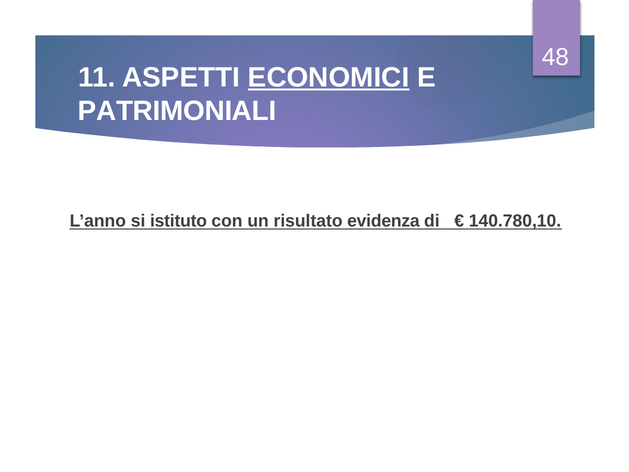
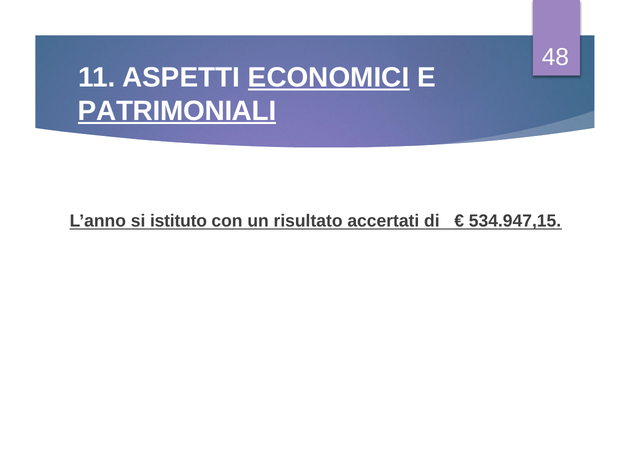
PATRIMONIALI underline: none -> present (177, 111)
evidenza: evidenza -> accertati (383, 221)
140.780,10: 140.780,10 -> 534.947,15 (515, 221)
